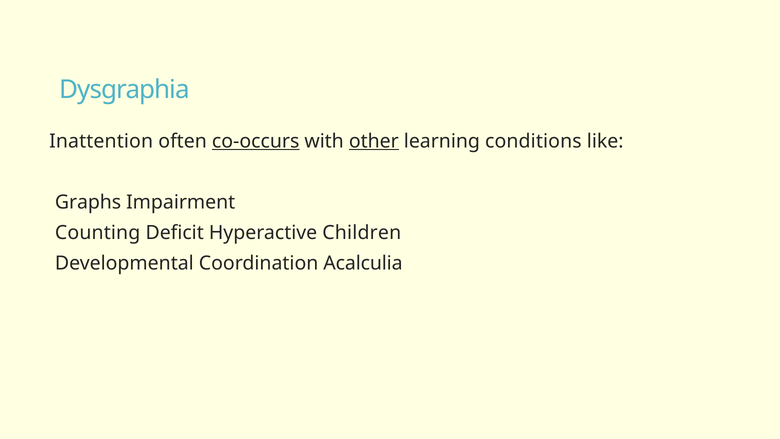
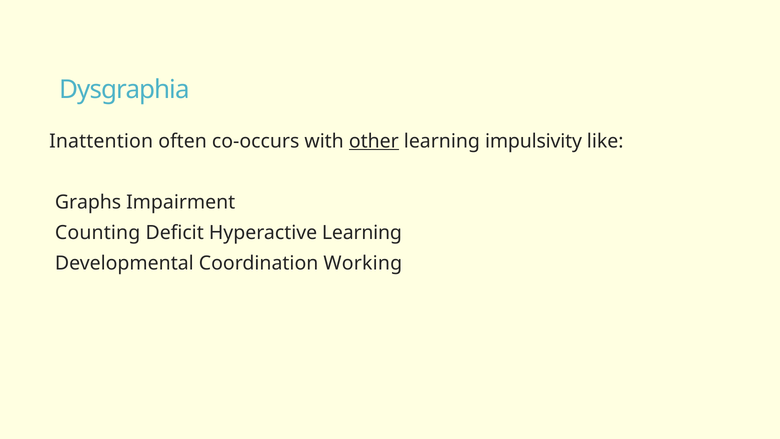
co-occurs underline: present -> none (256, 141)
conditions: conditions -> impulsivity (533, 141)
Hyperactive Children: Children -> Learning (362, 232)
Acalculia: Acalculia -> Working (363, 263)
